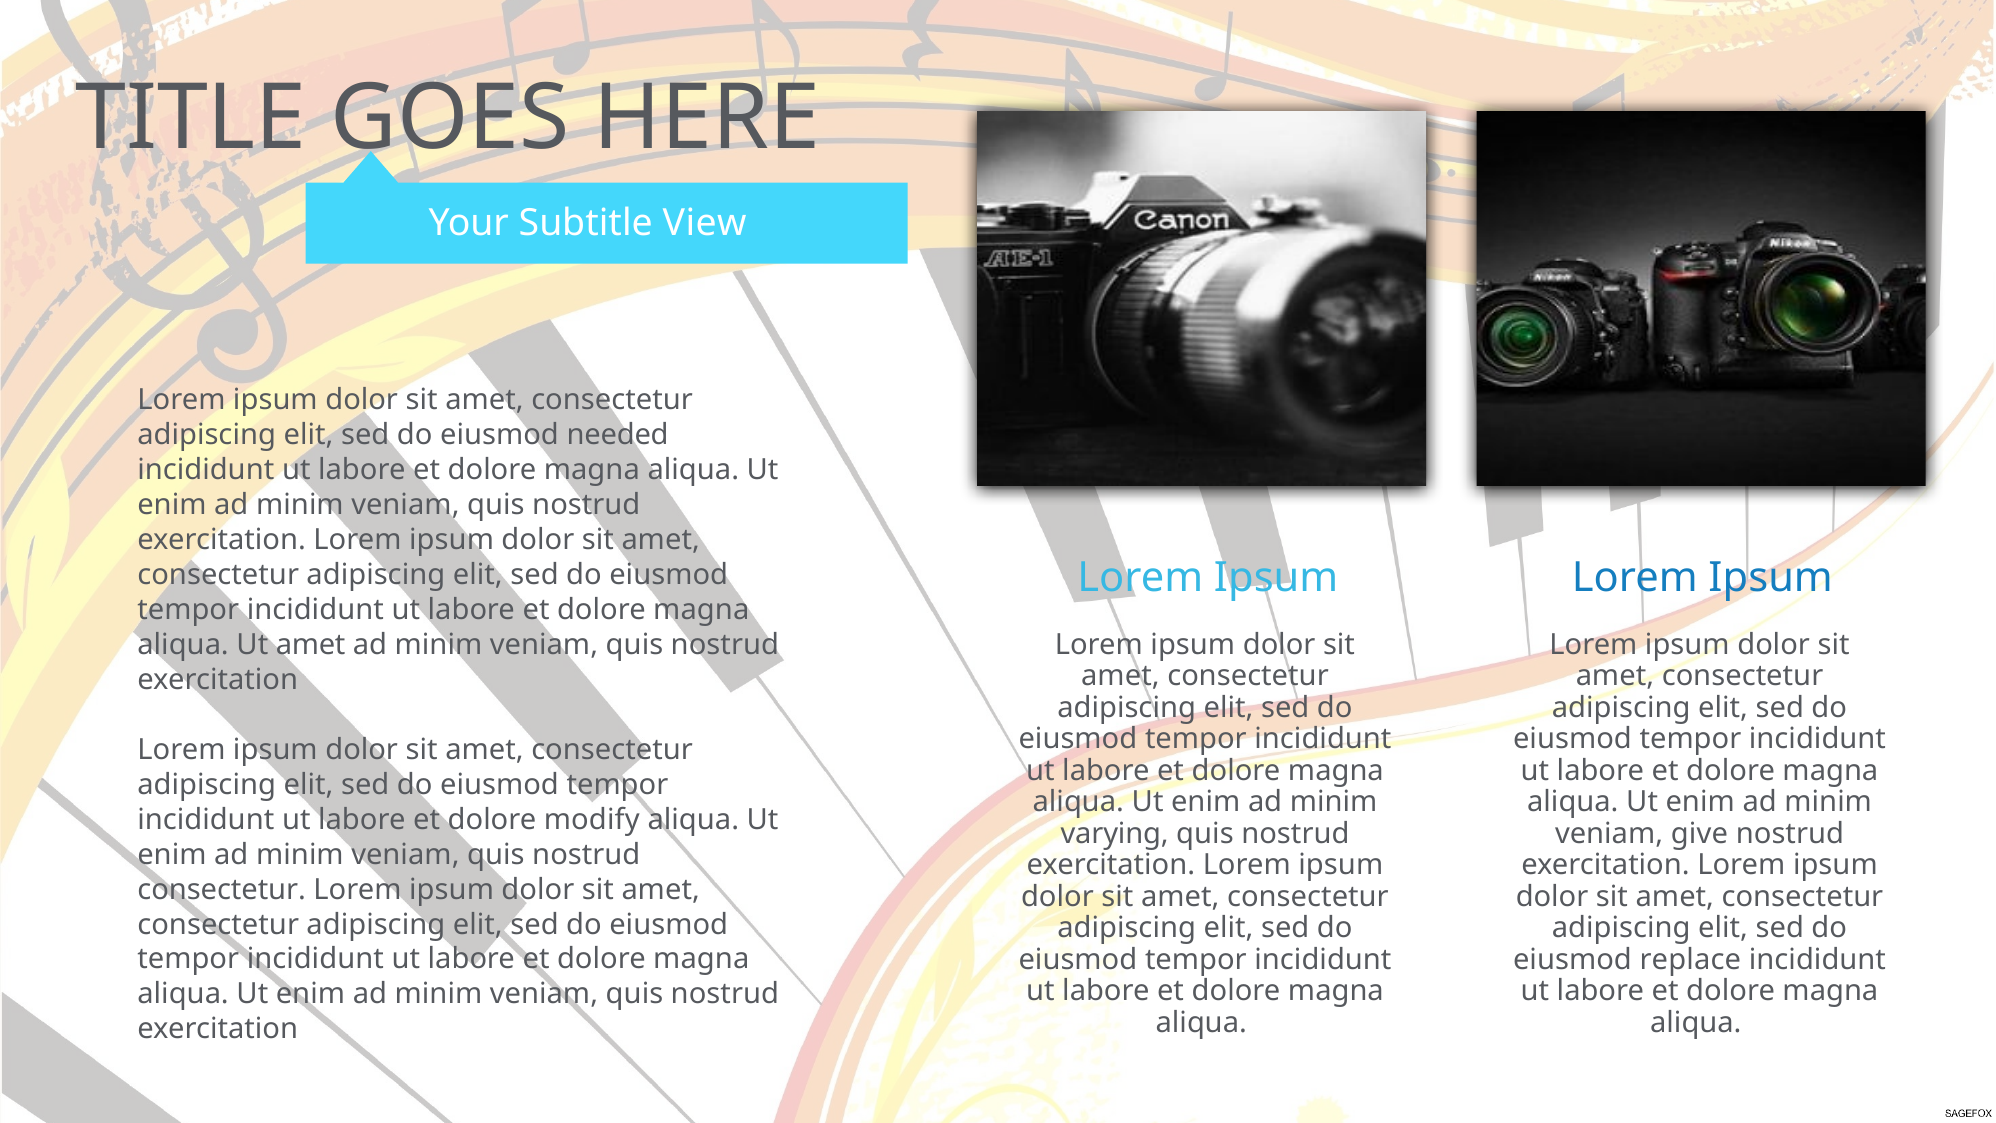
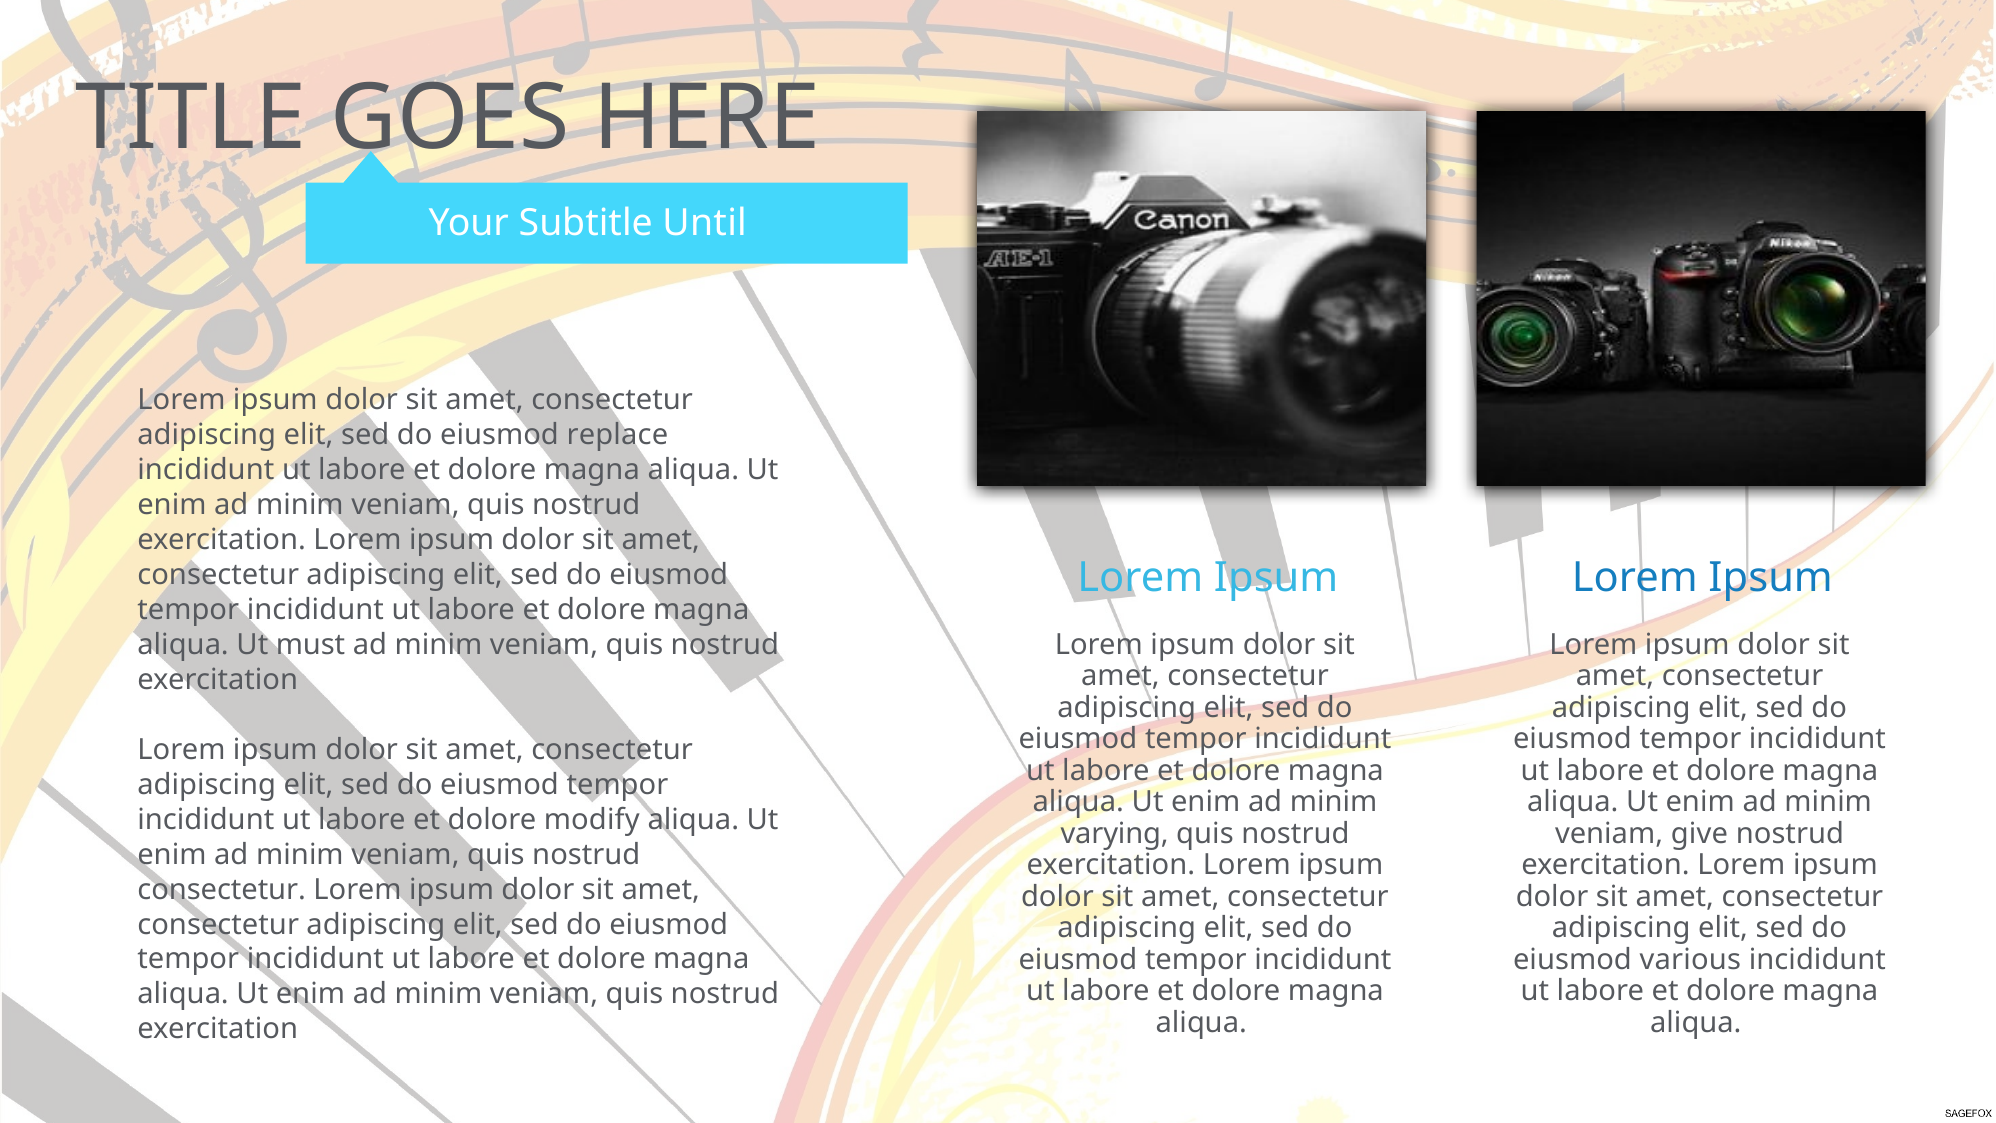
View: View -> Until (705, 223)
needed: needed -> replace (617, 435)
Ut amet: amet -> must (311, 645)
replace: replace -> various (1690, 959)
